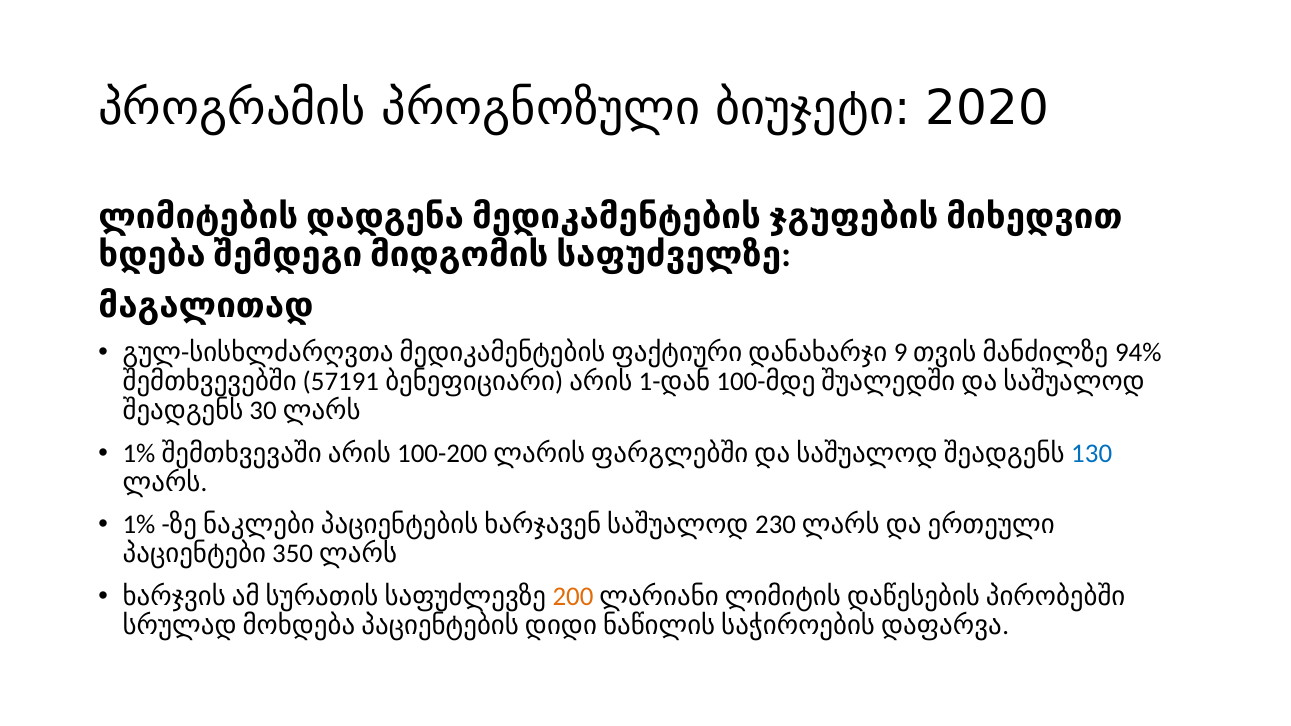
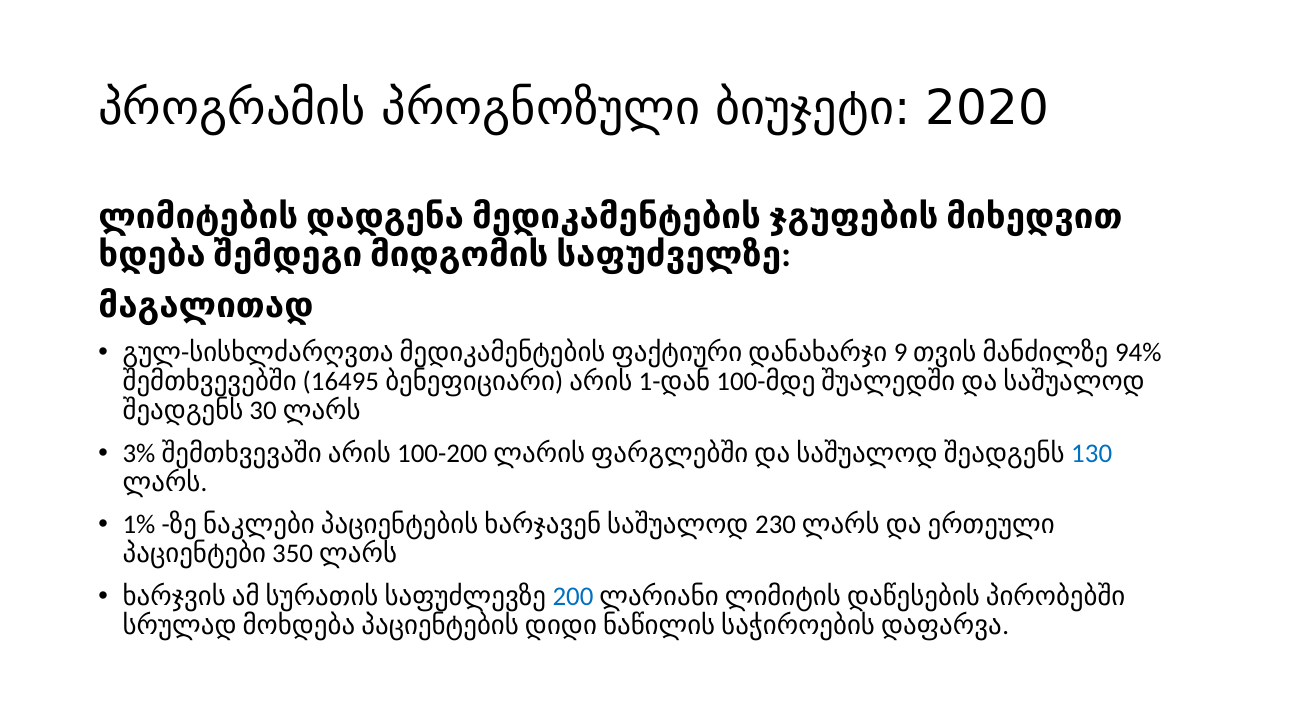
57191: 57191 -> 16495 (341, 382)
1%: 1% -> 3% (139, 453)
200 colour: orange -> blue (573, 596)
